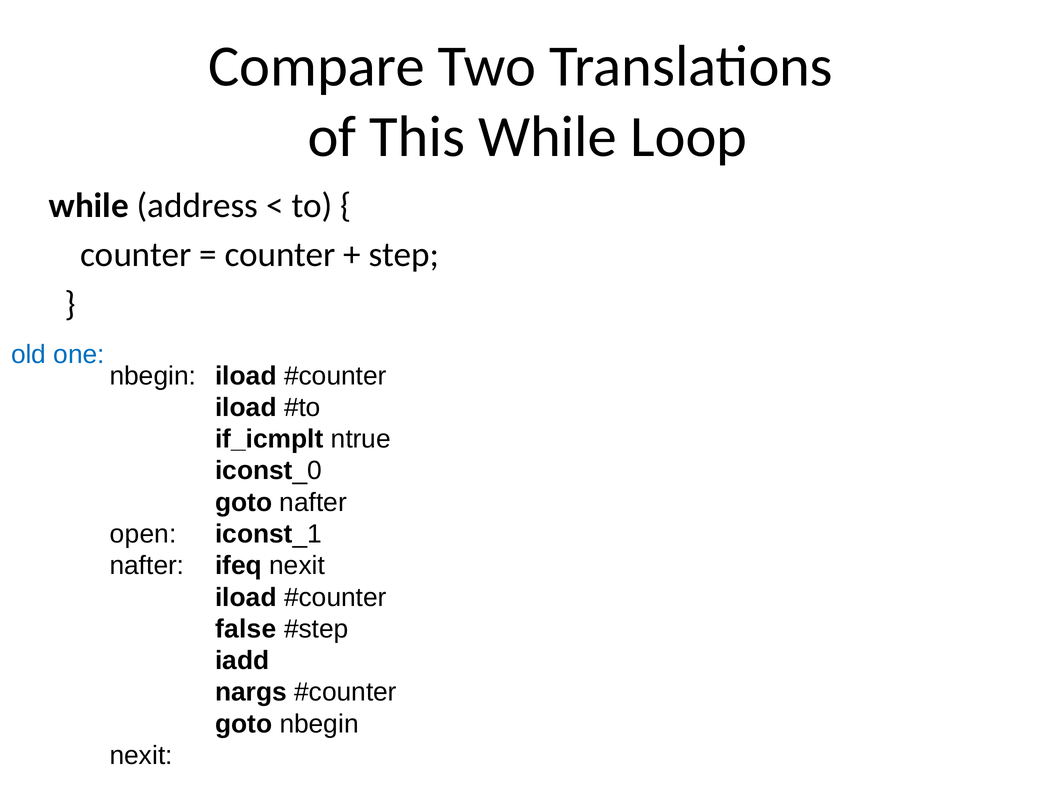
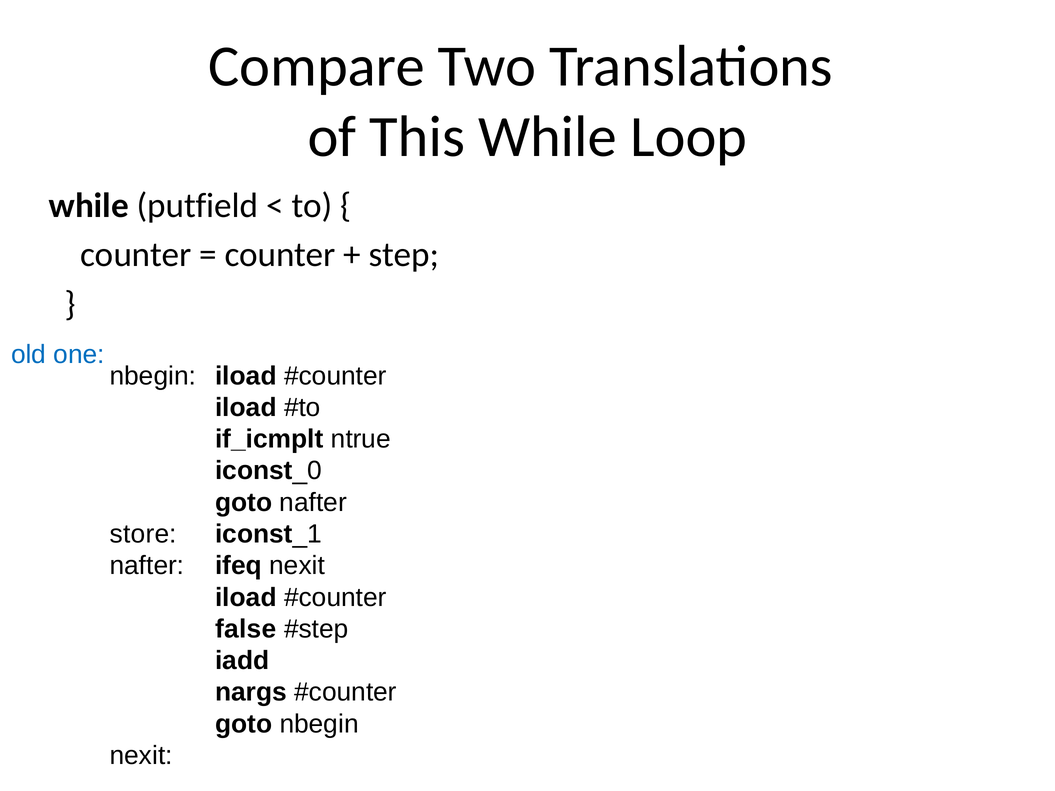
address: address -> putfield (198, 206)
open: open -> store (143, 534)
